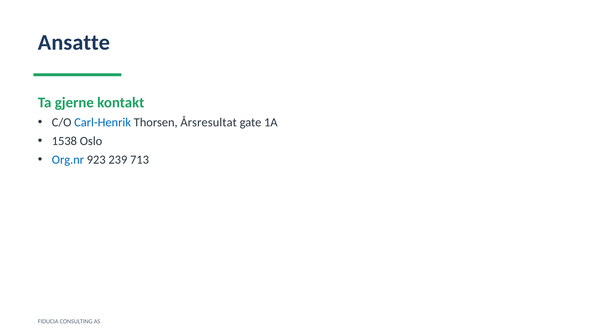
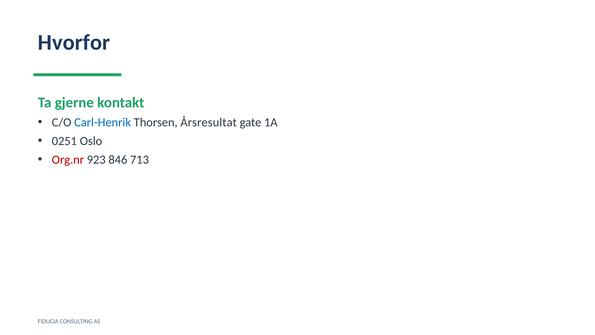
Ansatte: Ansatte -> Hvorfor (74, 42)
1538: 1538 -> 0251 (64, 141)
Org.nr colour: blue -> red (68, 160)
239: 239 -> 846 (118, 160)
